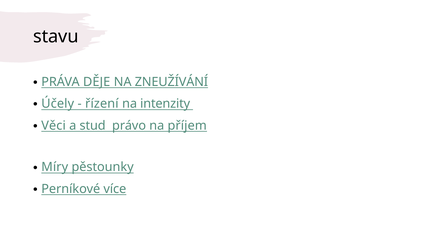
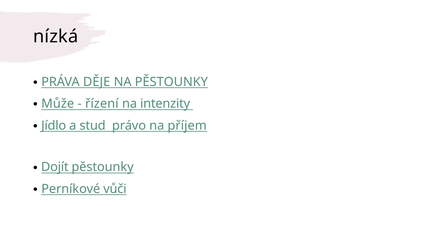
stavu: stavu -> nízká (56, 37)
NA ZNEUŽÍVÁNÍ: ZNEUŽÍVÁNÍ -> PĚSTOUNKY (171, 82)
Účely: Účely -> Může (58, 104)
Věci: Věci -> Jídlo (54, 125)
Míry: Míry -> Dojít (55, 167)
více: více -> vůči (115, 189)
